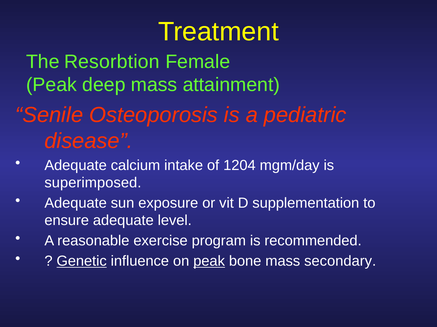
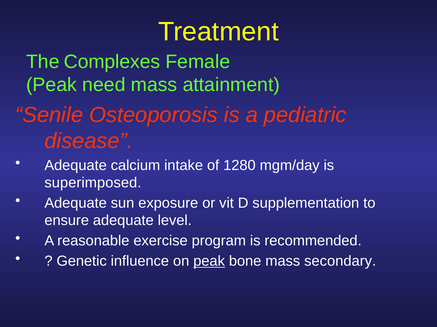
Resorbtion: Resorbtion -> Complexes (112, 62)
deep: deep -> need (104, 85)
1204: 1204 -> 1280 (239, 166)
Genetic underline: present -> none (82, 262)
